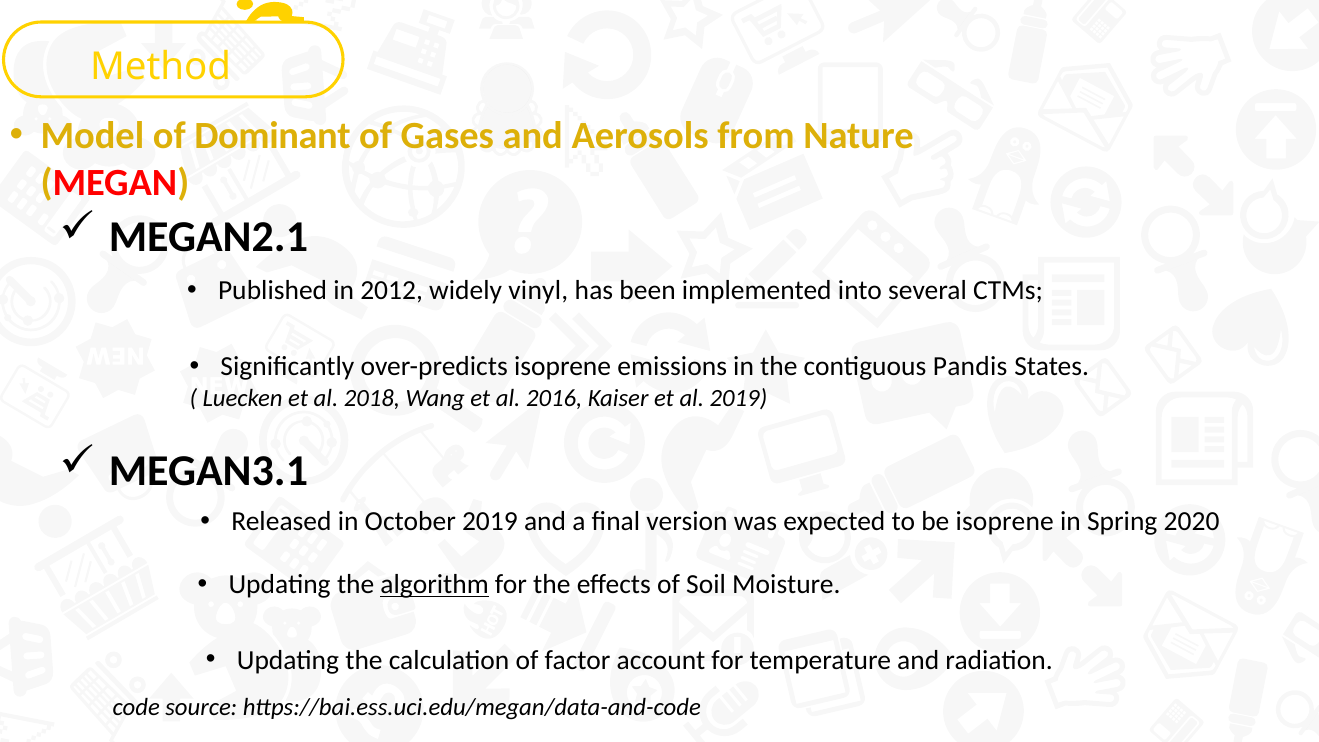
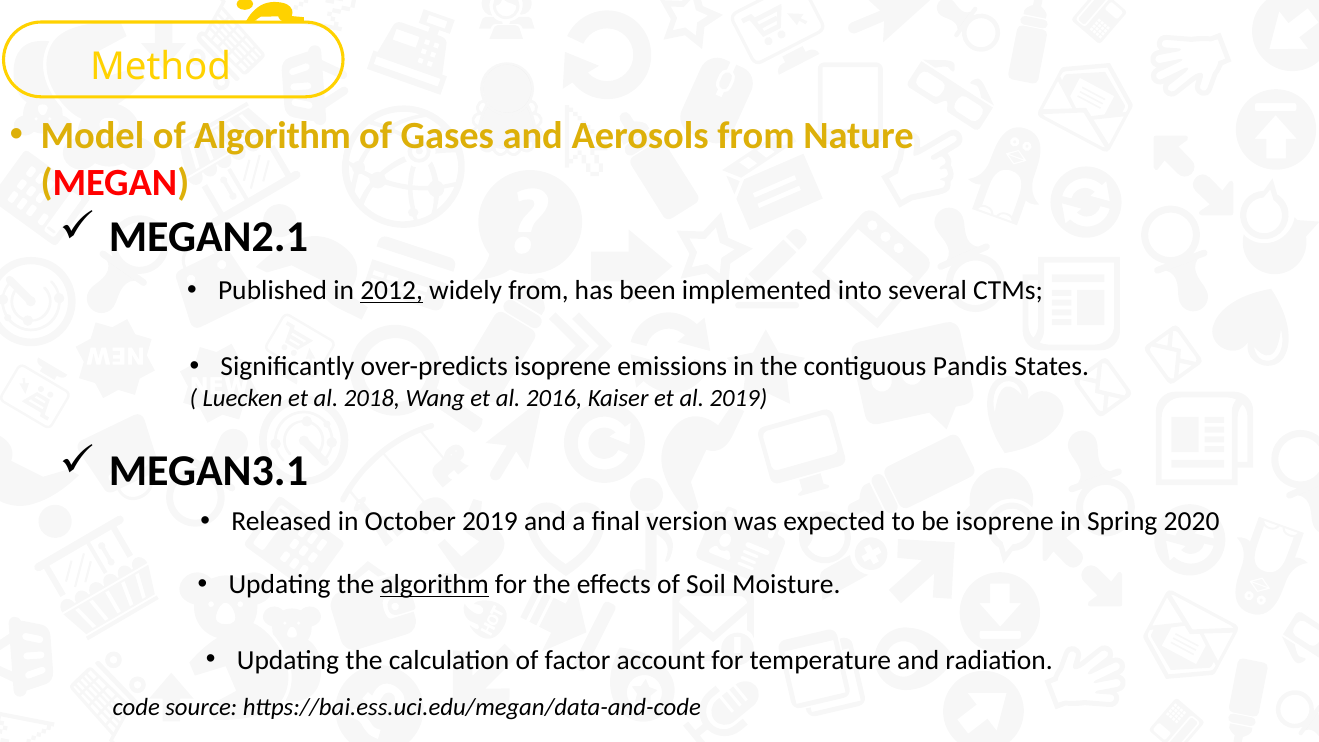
of Dominant: Dominant -> Algorithm (273, 136)
2012 underline: none -> present (392, 291)
widely vinyl: vinyl -> from (539, 291)
